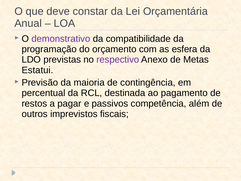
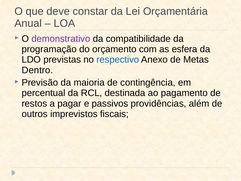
respectivo colour: purple -> blue (118, 60)
Estatui: Estatui -> Dentro (37, 70)
competência: competência -> providências (159, 103)
